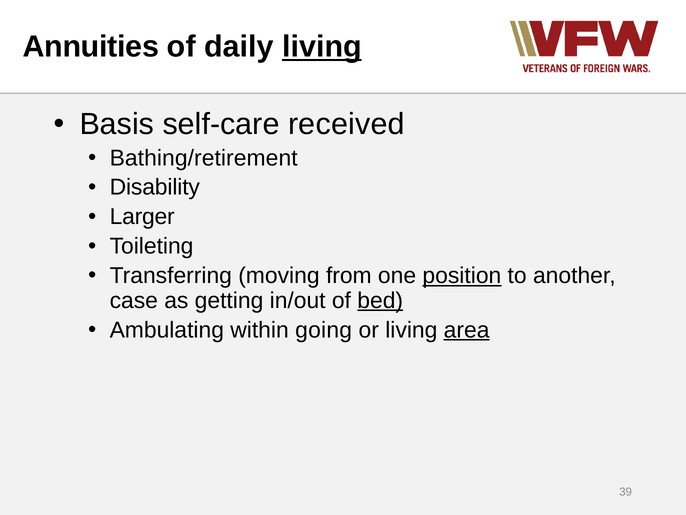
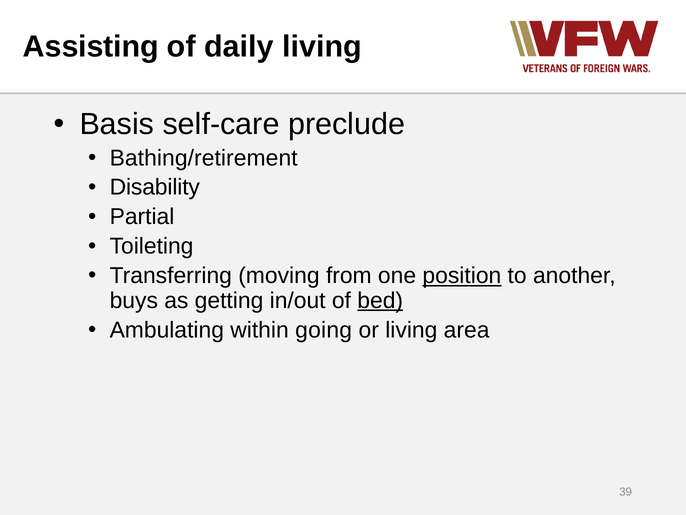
Annuities: Annuities -> Assisting (91, 47)
living underline: present -> none (322, 47)
received: received -> preclude (347, 124)
Larger: Larger -> Partial (142, 217)
case: case -> buys (134, 300)
area underline: present -> none (467, 330)
